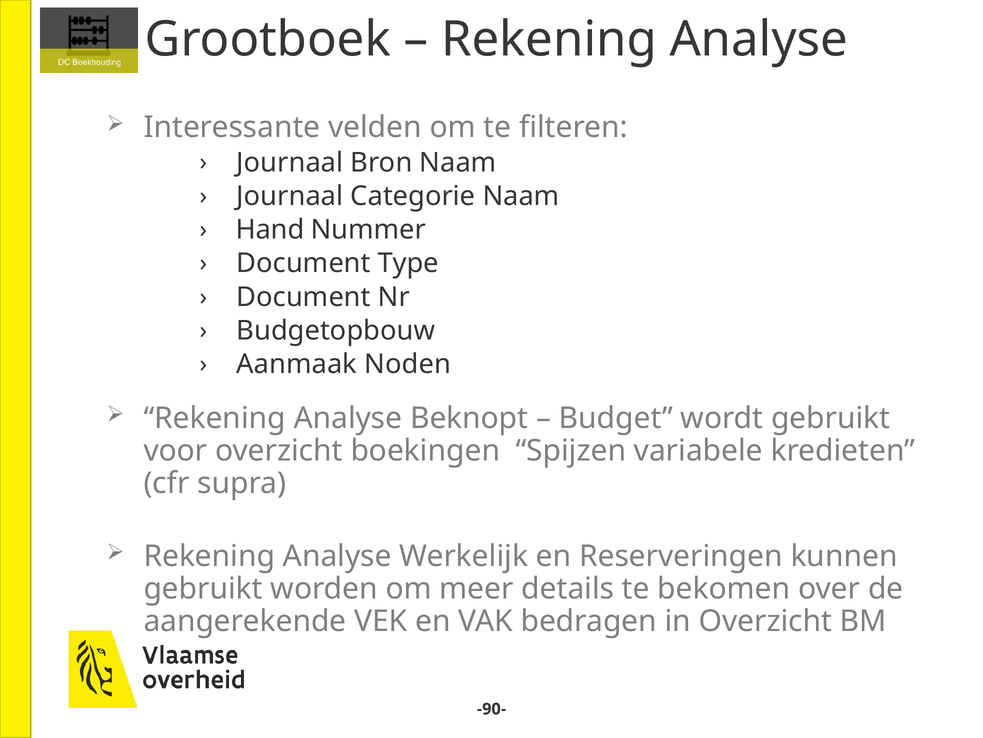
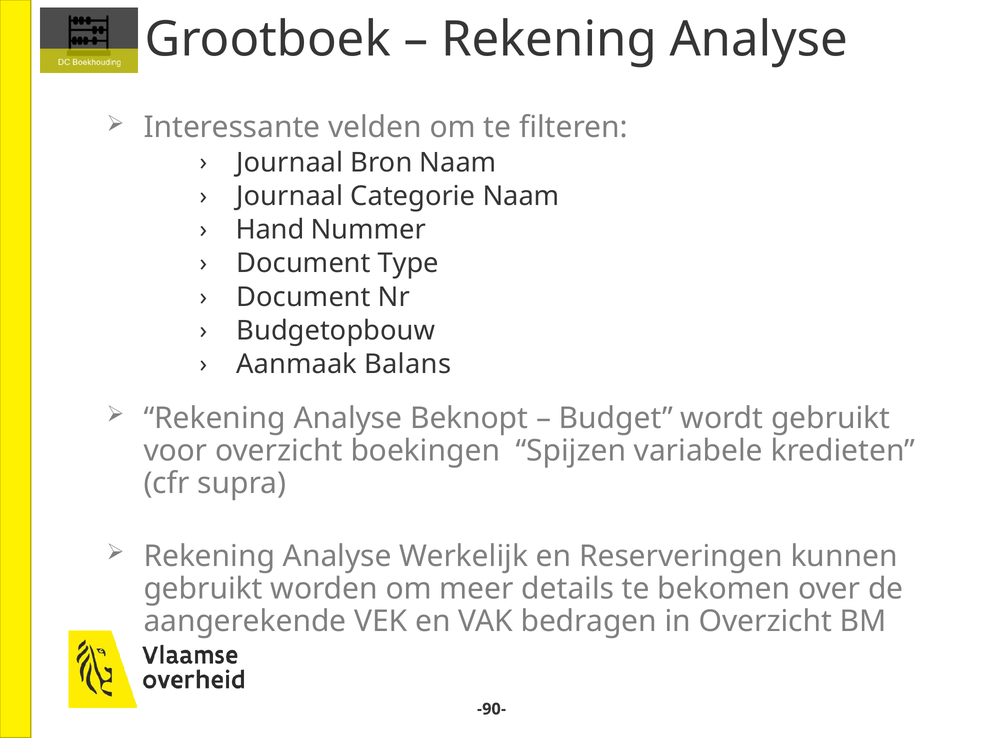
Noden: Noden -> Balans (408, 364)
